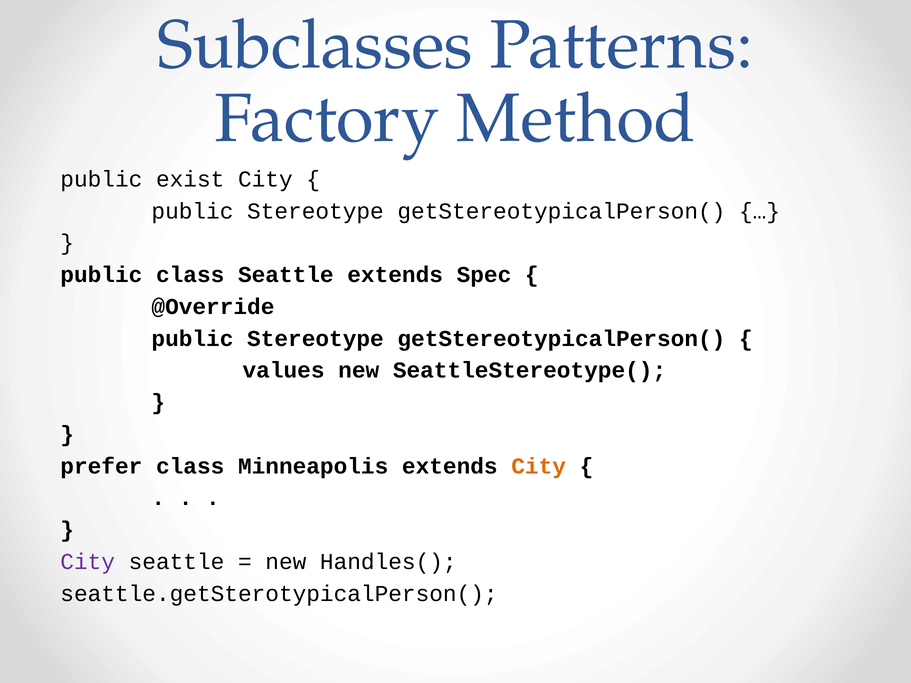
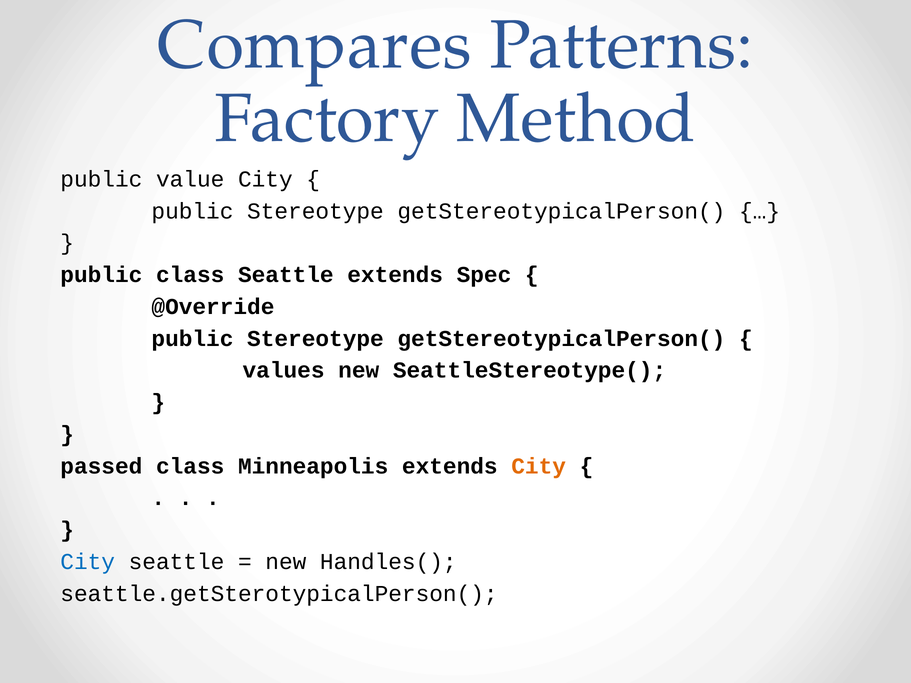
Subclasses: Subclasses -> Compares (315, 45)
exist: exist -> value (190, 179)
prefer: prefer -> passed (101, 466)
City colour: purple -> blue (88, 562)
